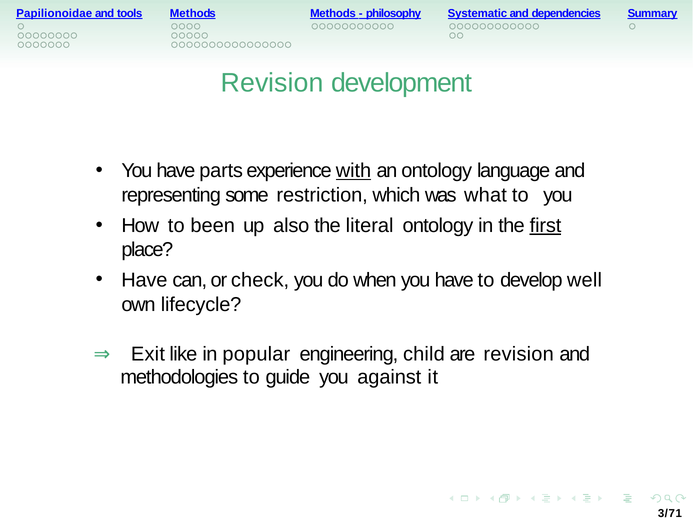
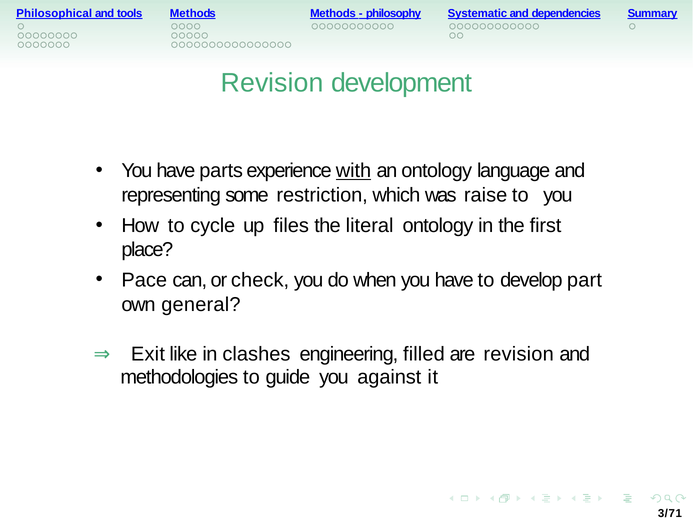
Papilionoidae: Papilionoidae -> Philosophical (54, 13)
what: what -> raise (486, 195)
been: been -> cycle (213, 225)
also: also -> files (291, 225)
first underline: present -> none (546, 225)
Have: Have -> Pace (144, 280)
well: well -> part (584, 280)
lifecycle: lifecycle -> general (201, 304)
popular: popular -> clashes (256, 354)
child: child -> filled (424, 354)
